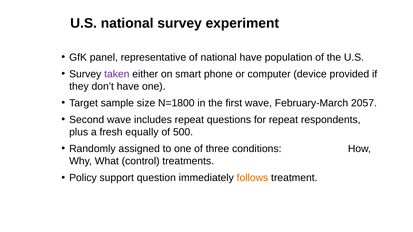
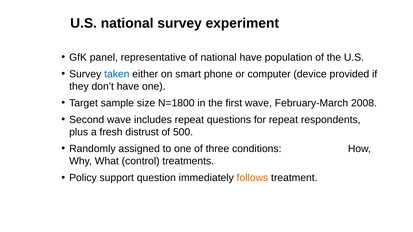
taken colour: purple -> blue (117, 74)
2057: 2057 -> 2008 (364, 103)
equally: equally -> distrust (142, 132)
